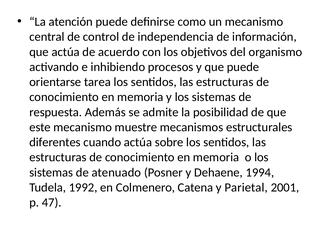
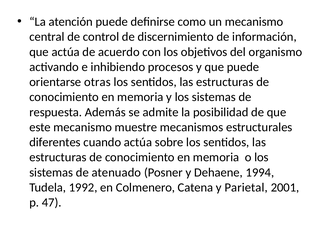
independencia: independencia -> discernimiento (176, 37)
tarea: tarea -> otras (97, 82)
